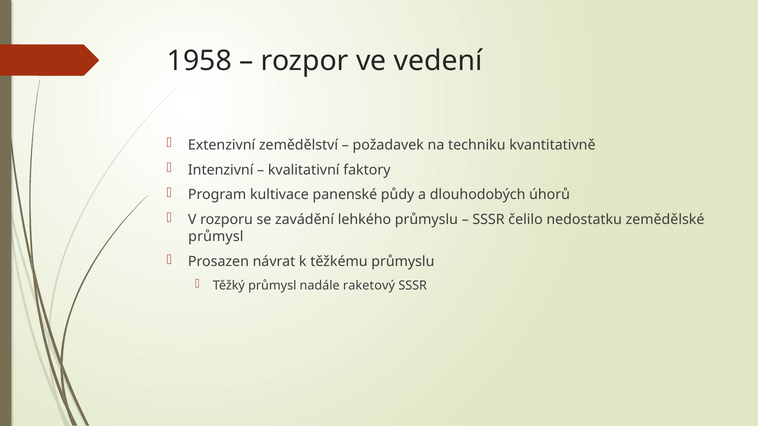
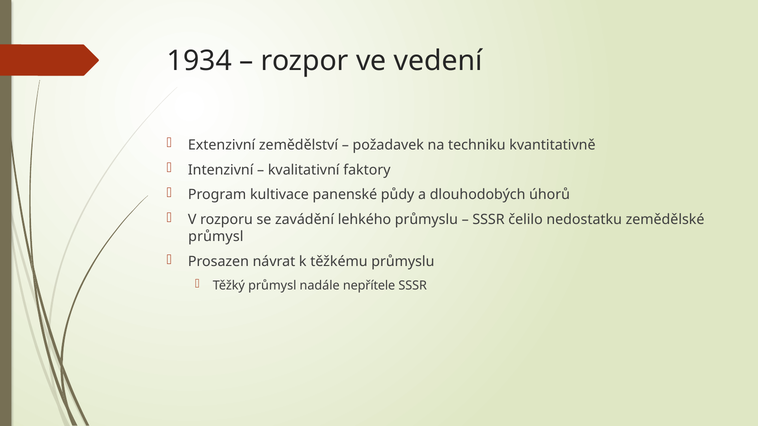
1958: 1958 -> 1934 (199, 61)
raketový: raketový -> nepřítele (369, 286)
